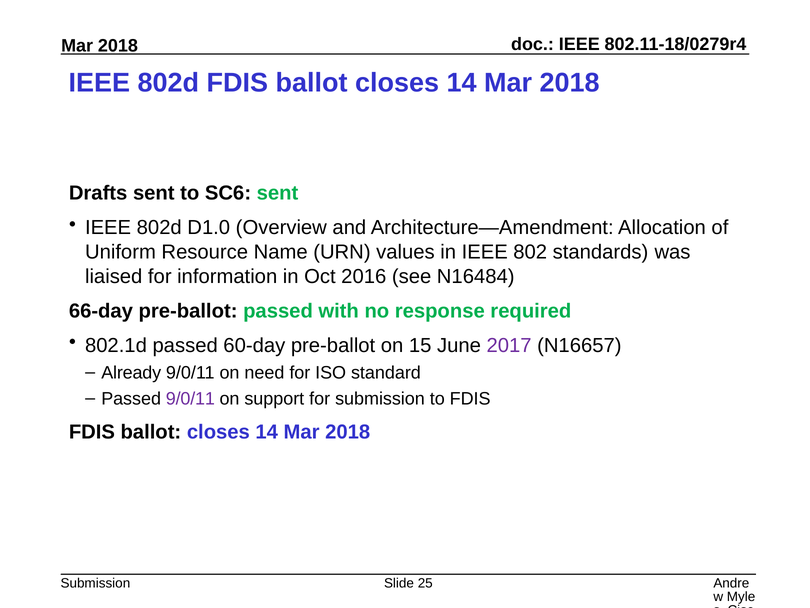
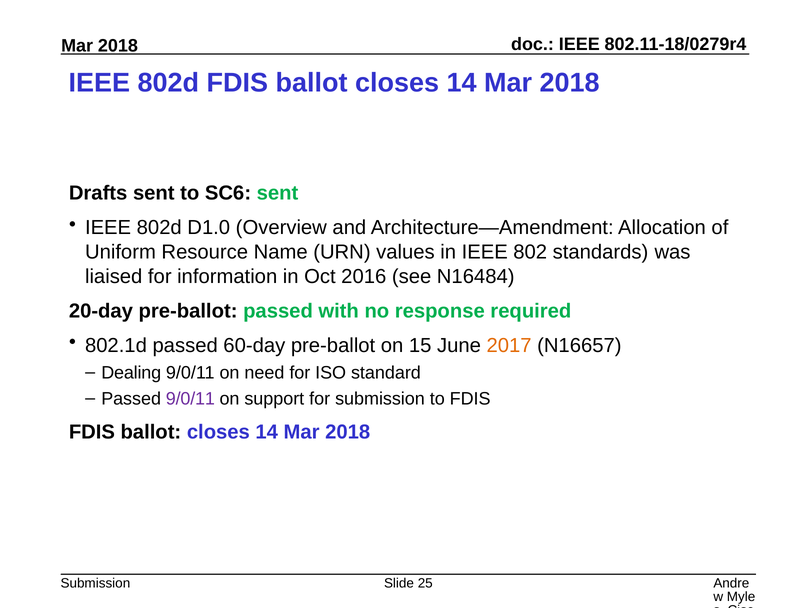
66-day: 66-day -> 20-day (101, 311)
2017 colour: purple -> orange (509, 345)
Already: Already -> Dealing (131, 372)
